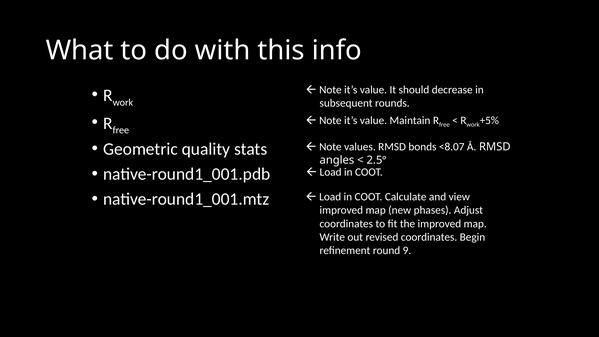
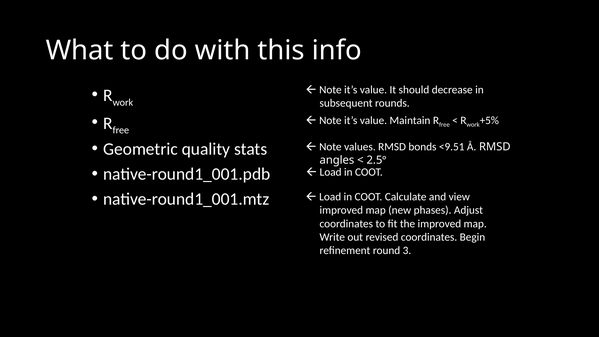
<8.07: <8.07 -> <9.51 (452, 147)
9: 9 -> 3 (407, 251)
